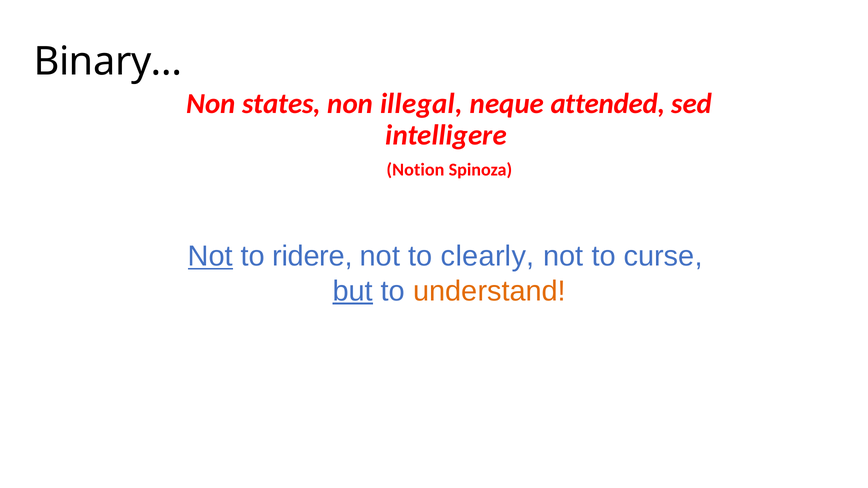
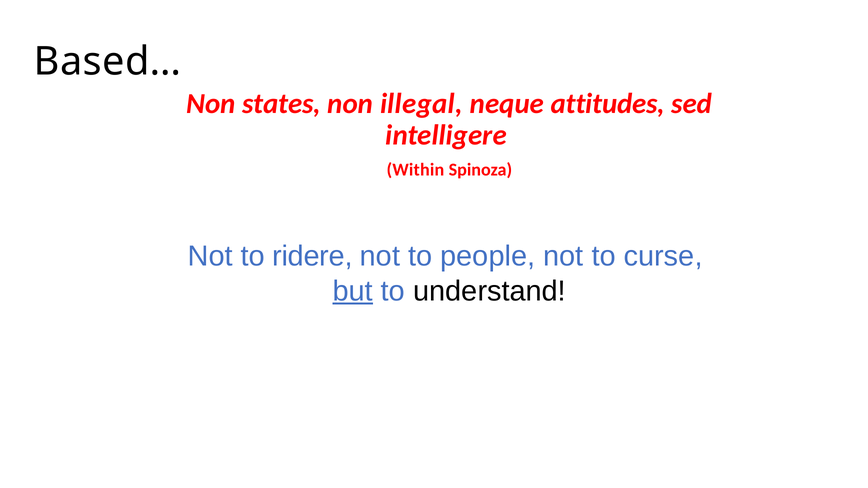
Binary…: Binary… -> Based… (108, 62)
attended: attended -> attitudes (608, 104)
Notion: Notion -> Within (415, 170)
Not underline: present -> none (210, 256)
clearly: clearly -> people (488, 256)
understand colour: orange -> black (490, 291)
